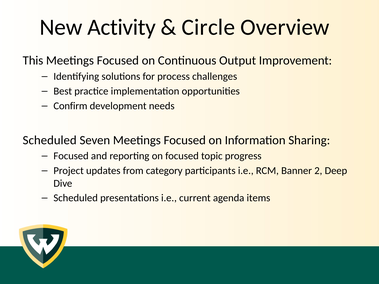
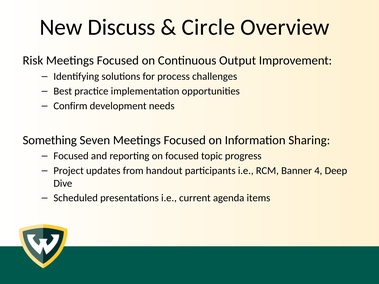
Activity: Activity -> Discuss (122, 27)
This: This -> Risk (33, 61)
Scheduled: Scheduled -> Something (50, 140)
category: category -> handout (164, 171)
2: 2 -> 4 (318, 171)
